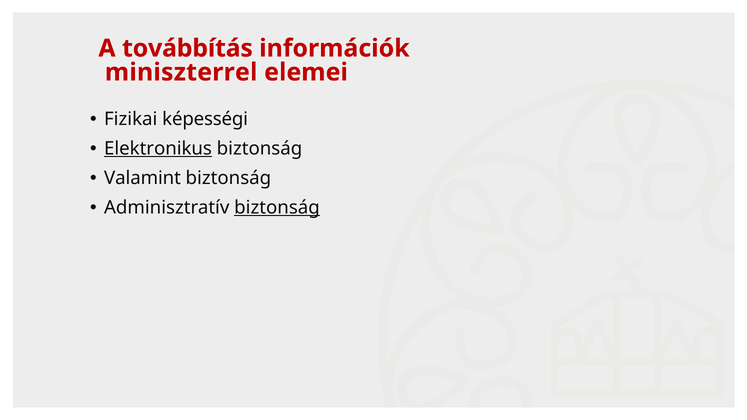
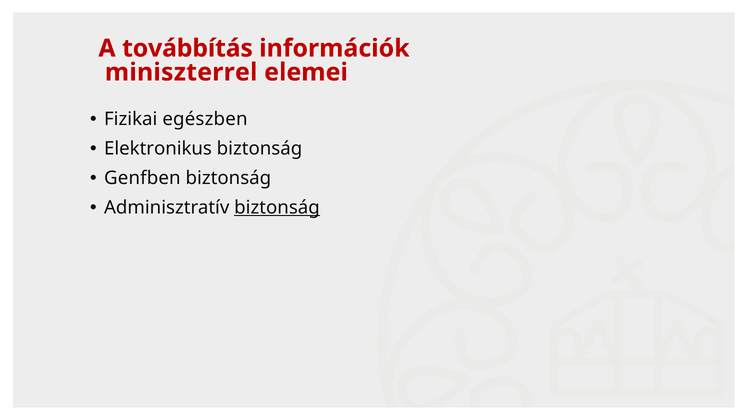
képességi: képességi -> egészben (205, 119)
Elektronikus underline: present -> none (158, 149)
Valamint: Valamint -> Genfben (142, 178)
